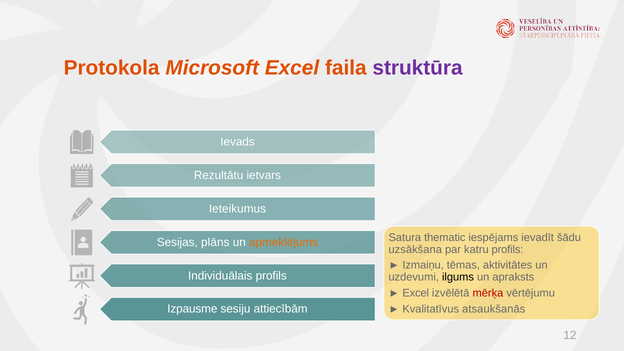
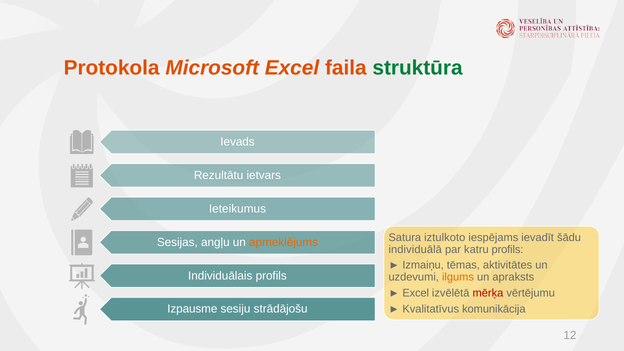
struktūra colour: purple -> green (418, 68)
thematic: thematic -> iztulkoto (445, 237)
plāns: plāns -> angļu (215, 242)
uzsākšana: uzsākšana -> individuālā (415, 249)
ilgums colour: black -> orange (458, 277)
attiecībām: attiecībām -> strādājošu (281, 309)
atsaukšanās: atsaukšanās -> komunikācija (494, 309)
